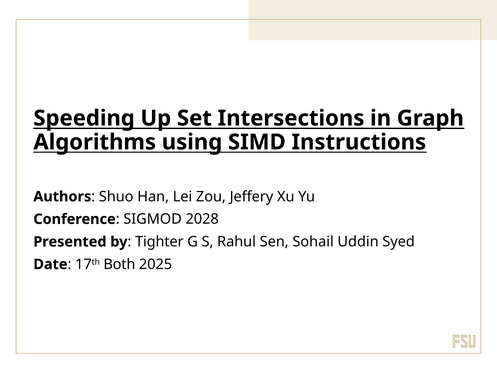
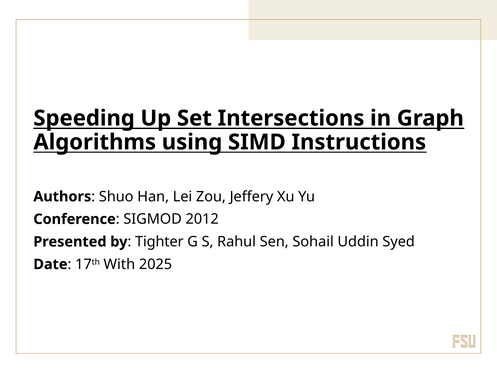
2028: 2028 -> 2012 (202, 219)
Both: Both -> With (119, 264)
